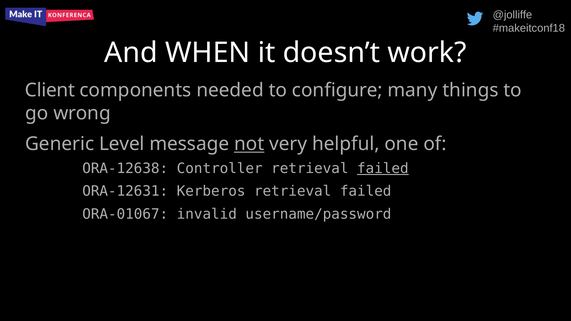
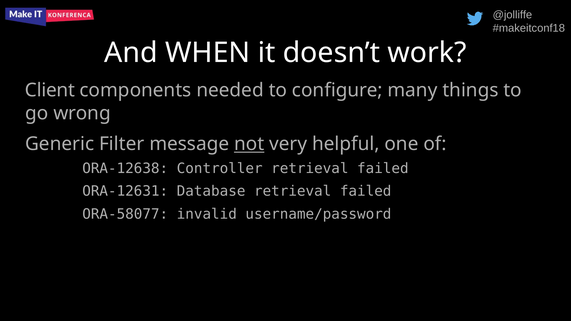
Level: Level -> Filter (122, 144)
failed underline: present -> none (383, 168)
Kerberos: Kerberos -> Database (211, 191)
ORA-01067: ORA-01067 -> ORA-58077 (125, 214)
